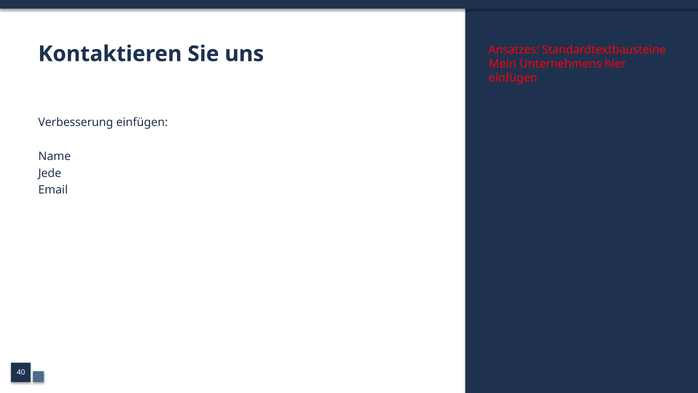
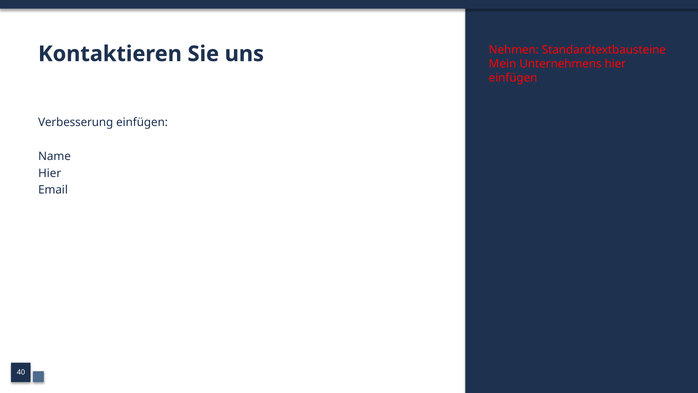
Ansatzes: Ansatzes -> Nehmen (514, 50)
Jede: Jede -> Hier (50, 173)
